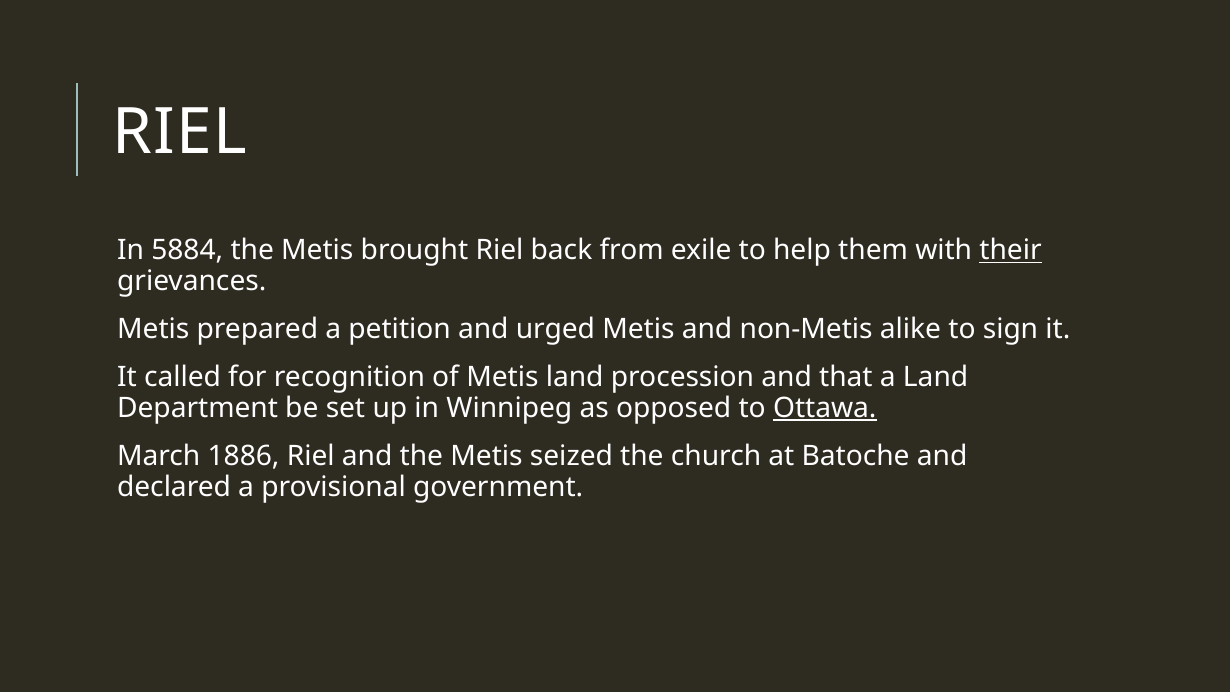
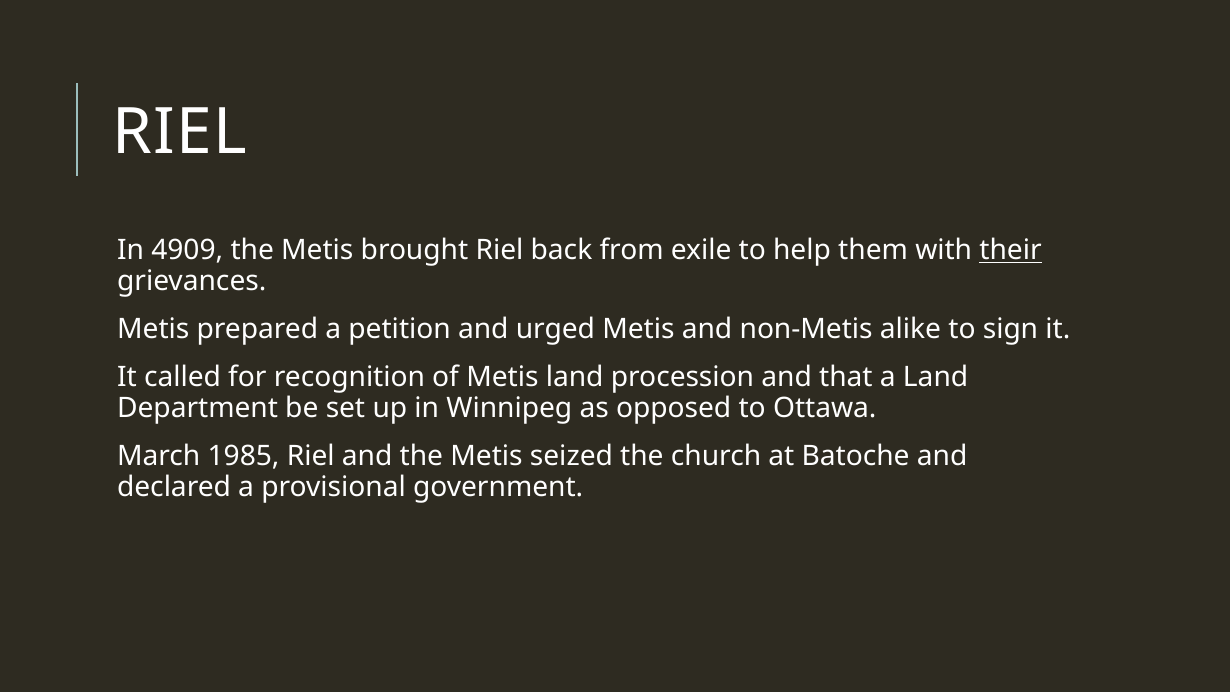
5884: 5884 -> 4909 (187, 250)
Ottawa underline: present -> none (825, 408)
1886: 1886 -> 1985 (244, 456)
